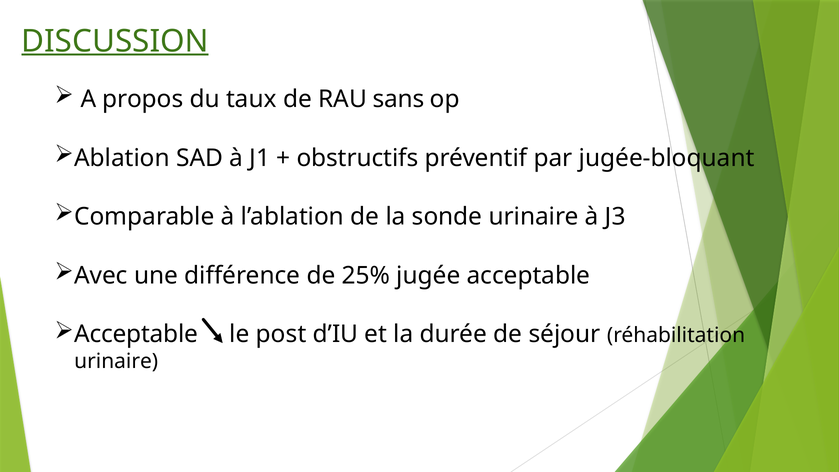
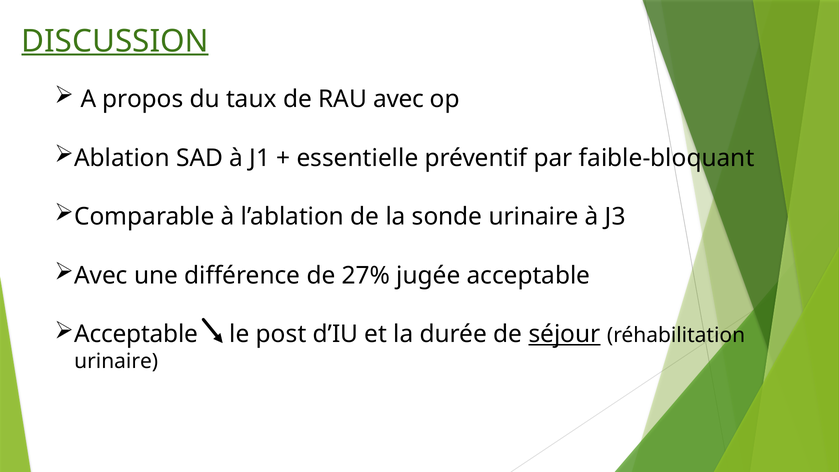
RAU sans: sans -> avec (399, 99)
obstructifs: obstructifs -> essentielle (358, 158)
jugée-bloquant: jugée-bloquant -> faible-bloquant (667, 158)
25%: 25% -> 27% (366, 276)
séjour underline: none -> present (564, 334)
